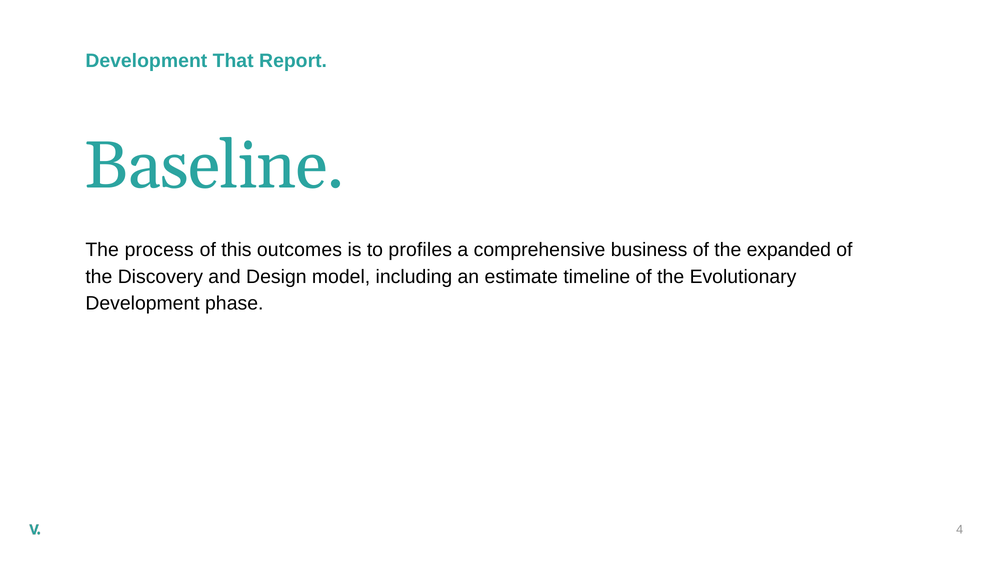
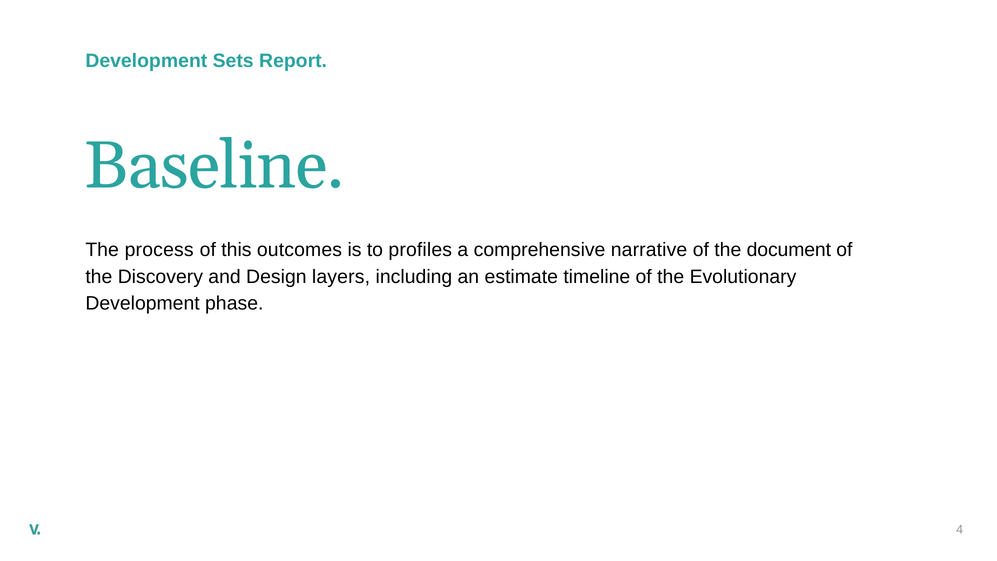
That: That -> Sets (233, 61)
business: business -> narrative (649, 250)
expanded: expanded -> document (789, 250)
model: model -> layers (341, 277)
